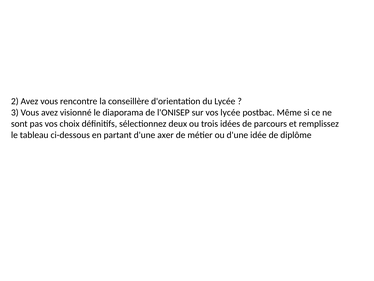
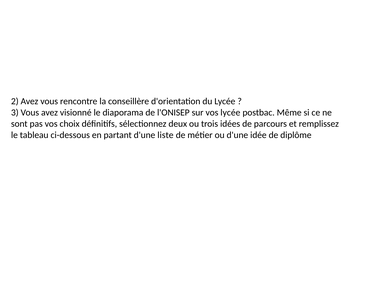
axer: axer -> liste (165, 135)
